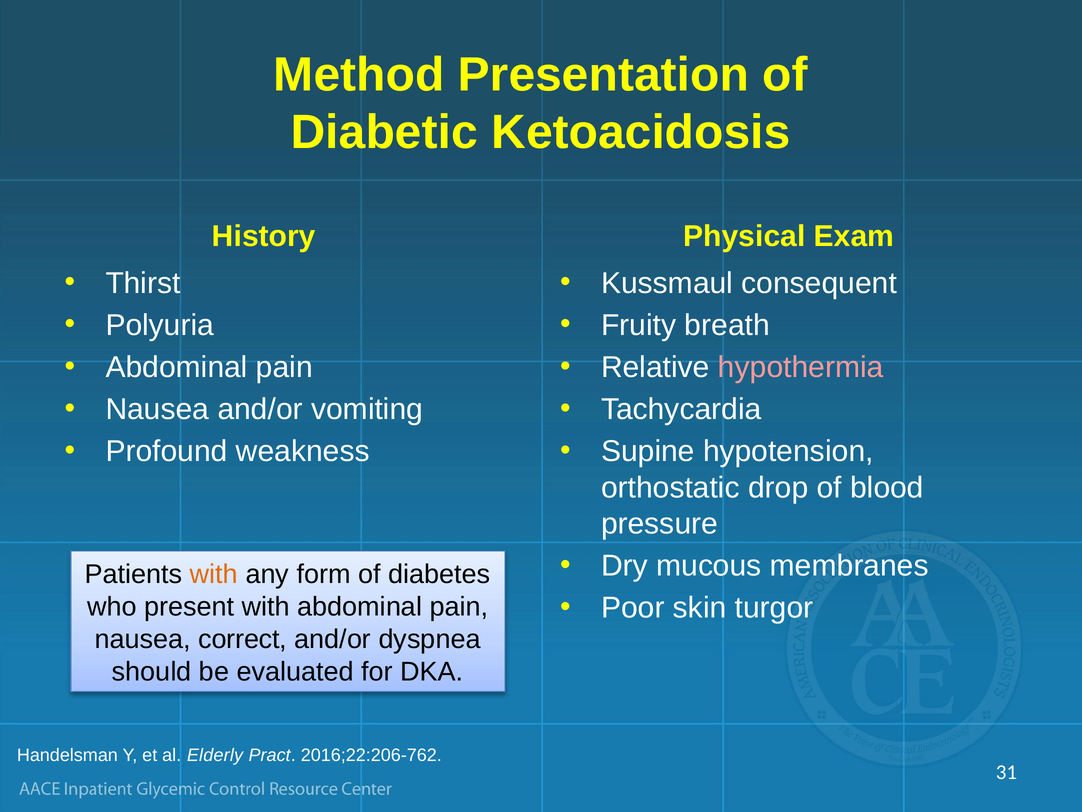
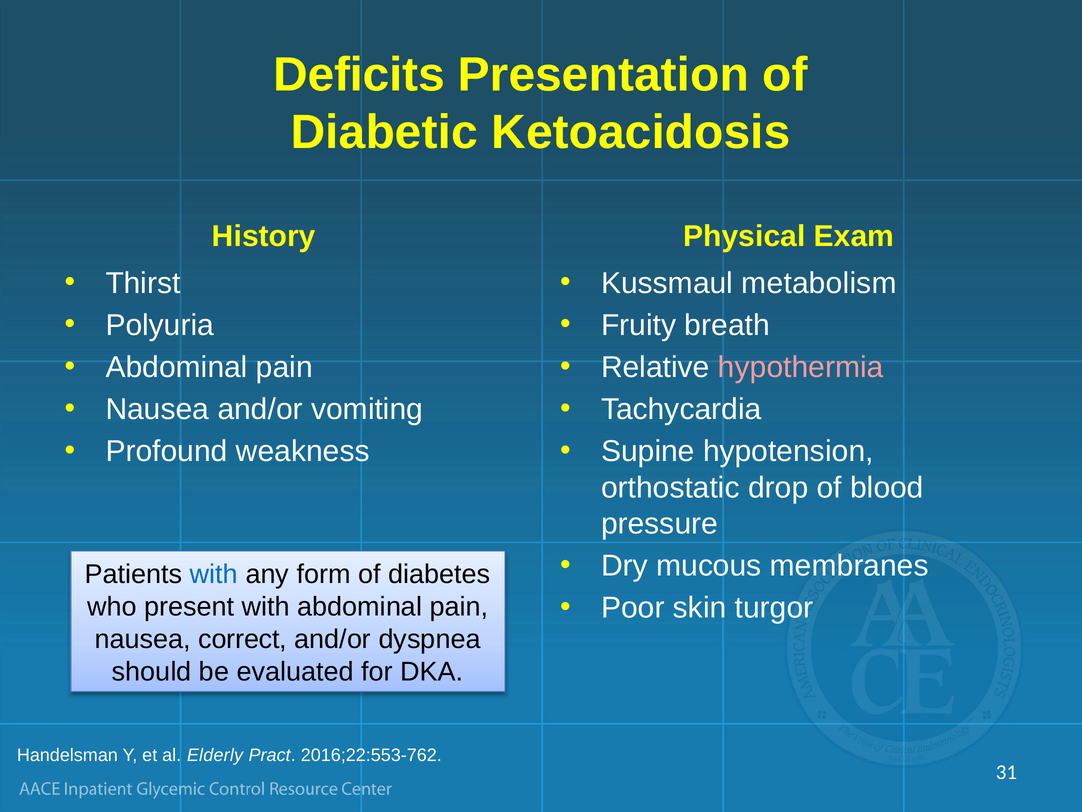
Method: Method -> Deficits (359, 75)
consequent: consequent -> metabolism (819, 283)
with colour: orange -> blue (214, 574)
2016;22:206-762: 2016;22:206-762 -> 2016;22:553-762 (371, 755)
